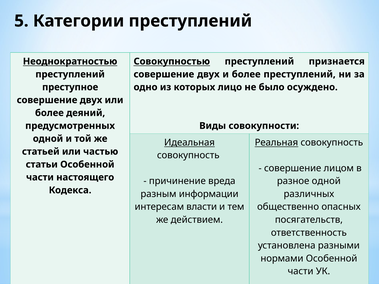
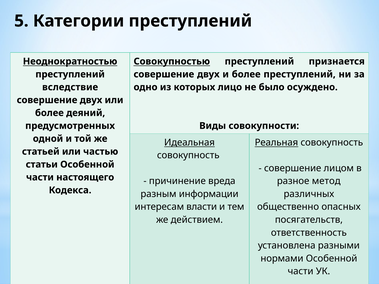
преступное: преступное -> вследствие (70, 87)
разное одной: одной -> метод (326, 181)
